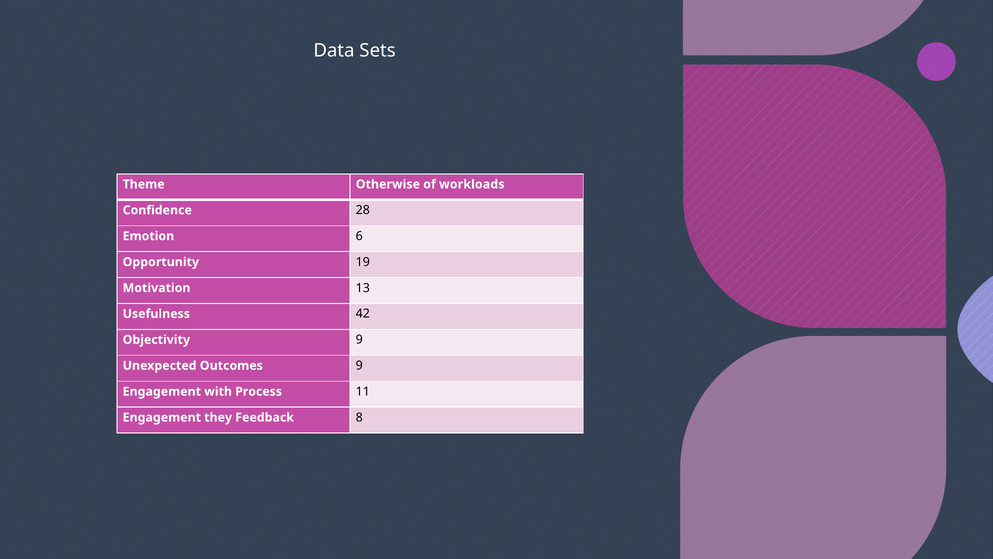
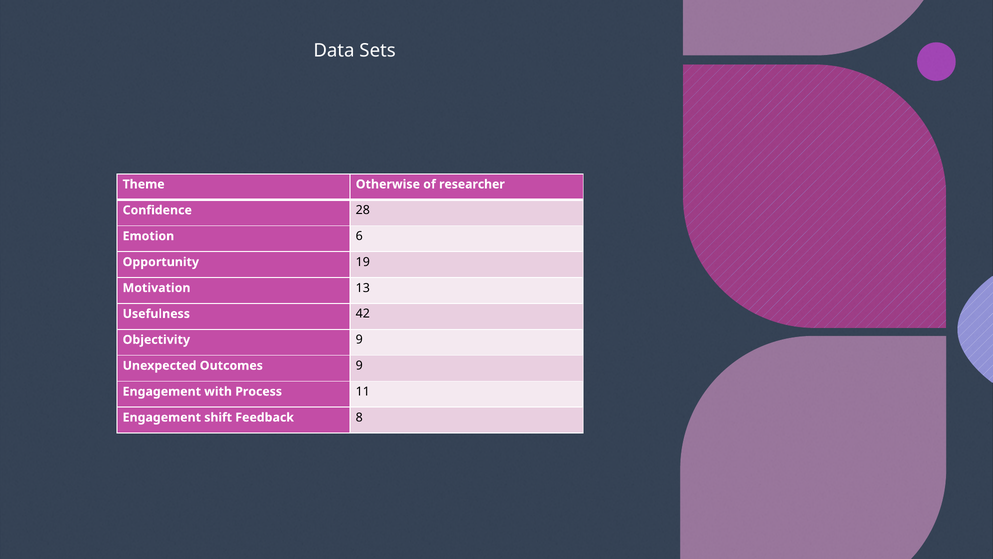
workloads: workloads -> researcher (472, 184)
they: they -> shift (218, 417)
